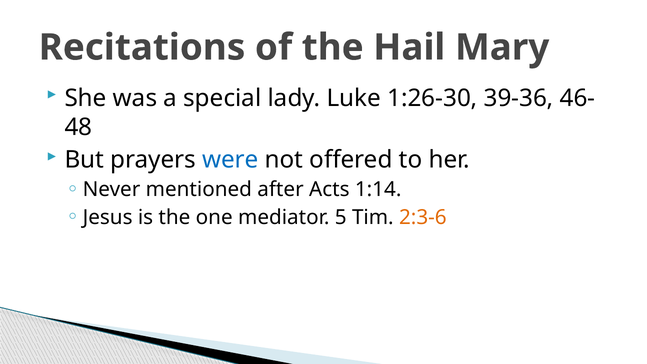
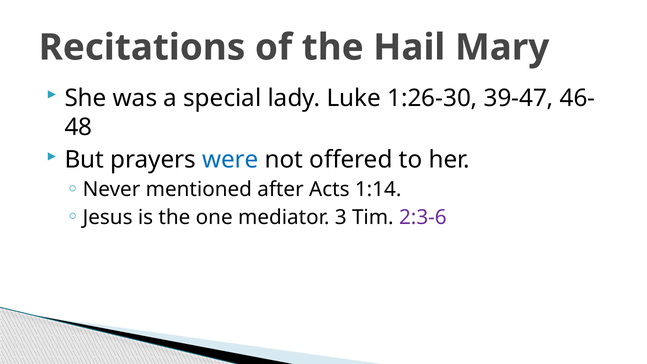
39-36: 39-36 -> 39-47 (519, 98)
5: 5 -> 3 (341, 217)
2:3-6 colour: orange -> purple (423, 217)
